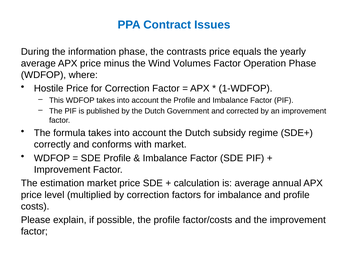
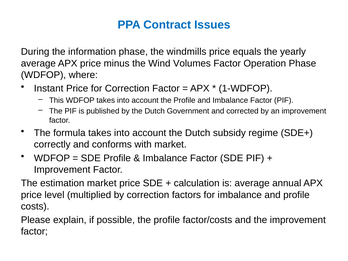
contrasts: contrasts -> windmills (186, 52)
Hostile: Hostile -> Instant (49, 88)
